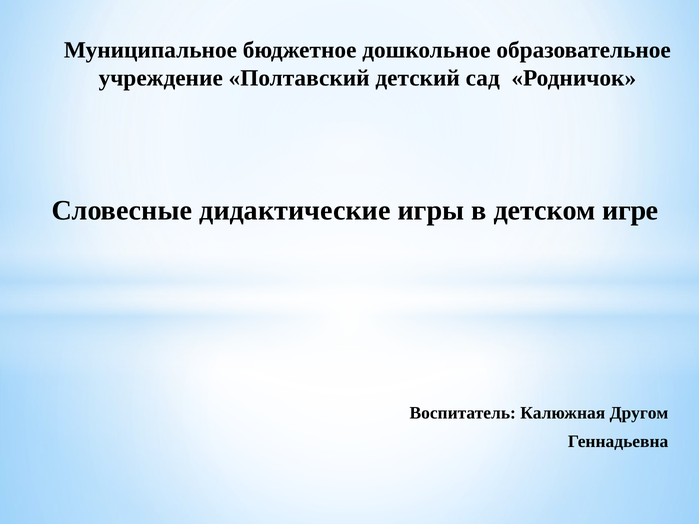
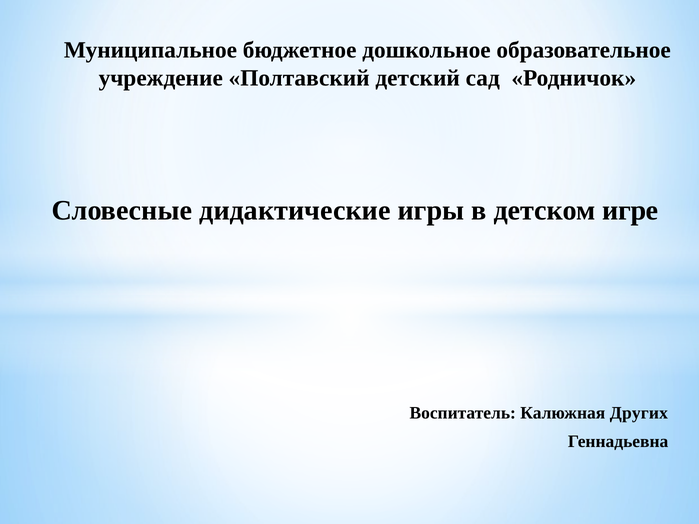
Другом: Другом -> Других (639, 413)
